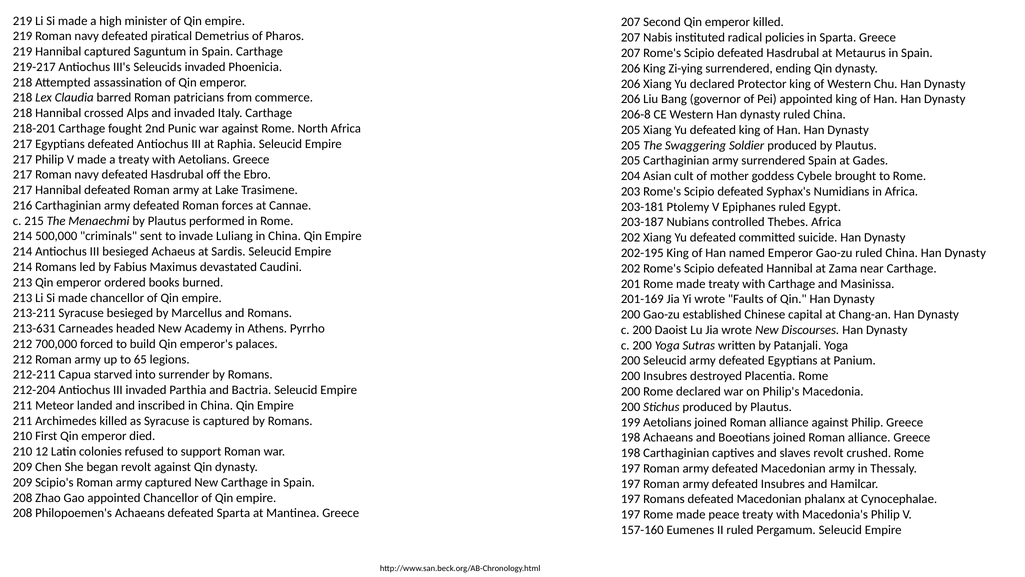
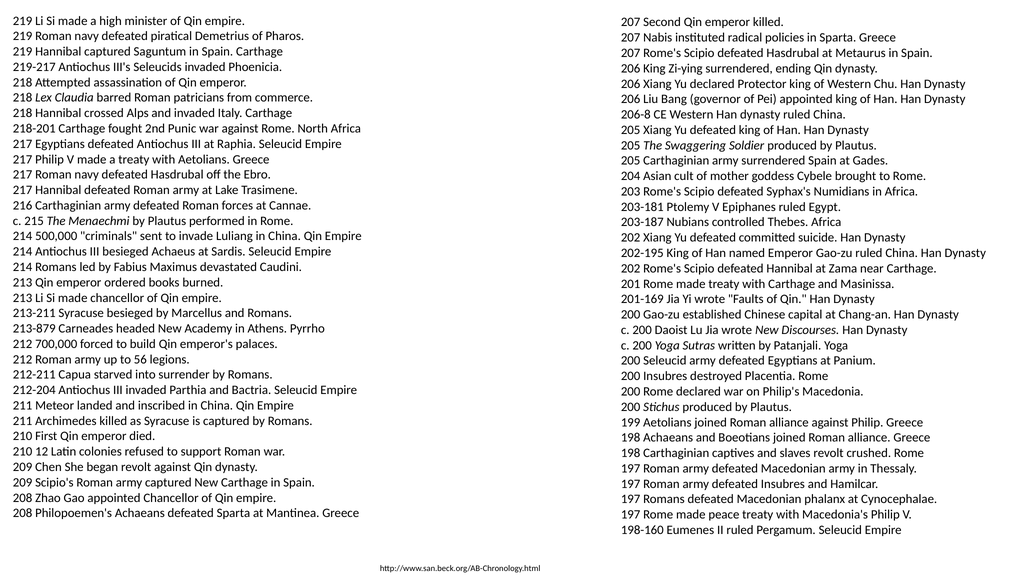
213-631: 213-631 -> 213-879 (34, 328)
65: 65 -> 56 (140, 359)
157-160: 157-160 -> 198-160 (642, 530)
